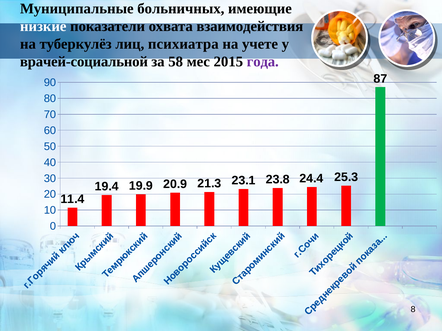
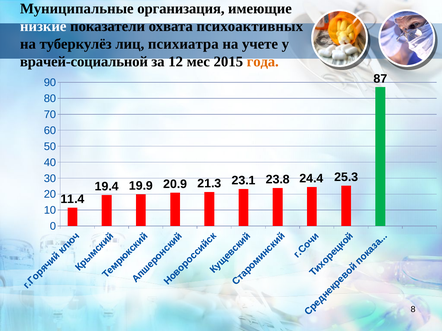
больничных: больничных -> организация (181, 9)
взаимодействия: взаимодействия -> психоактивных (250, 26)
58: 58 -> 12 (176, 62)
года colour: purple -> orange (263, 62)
